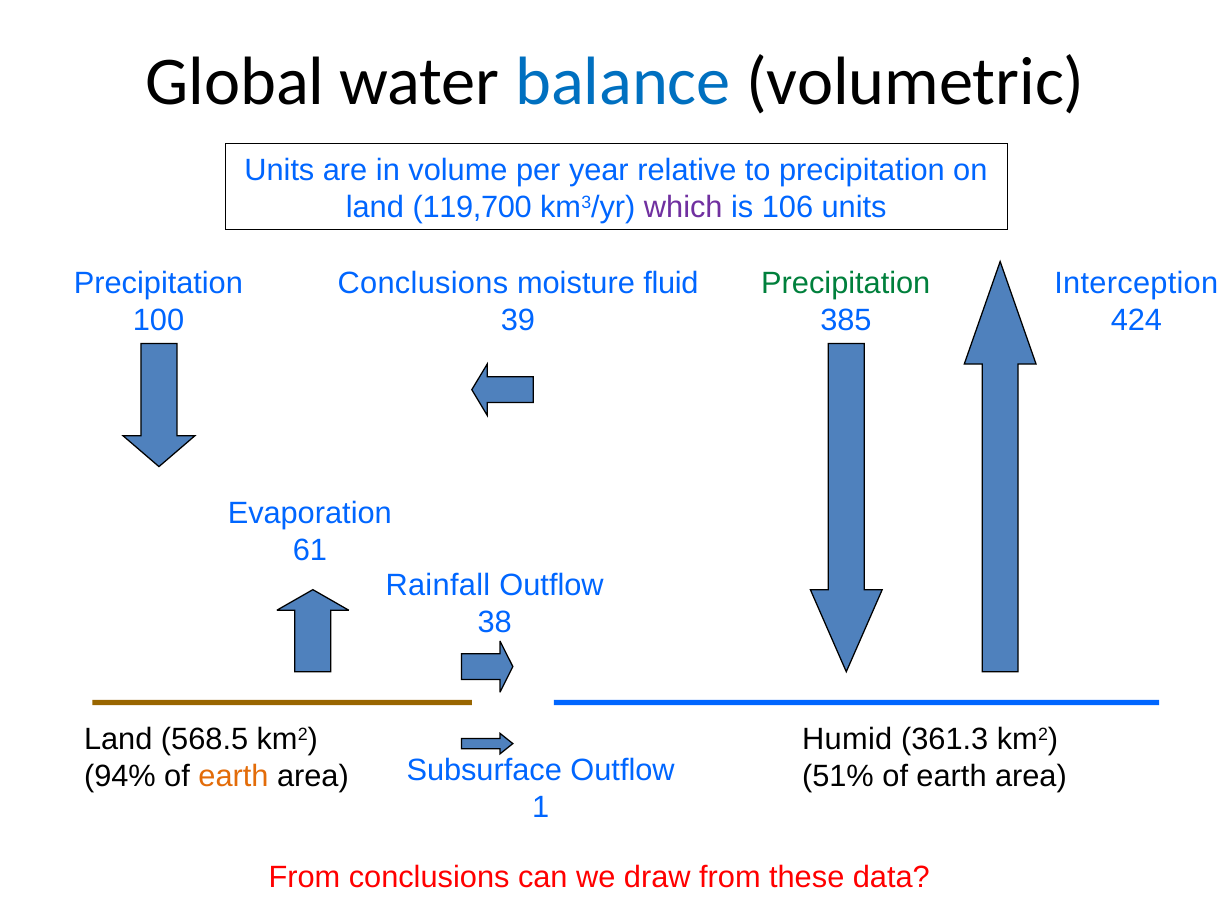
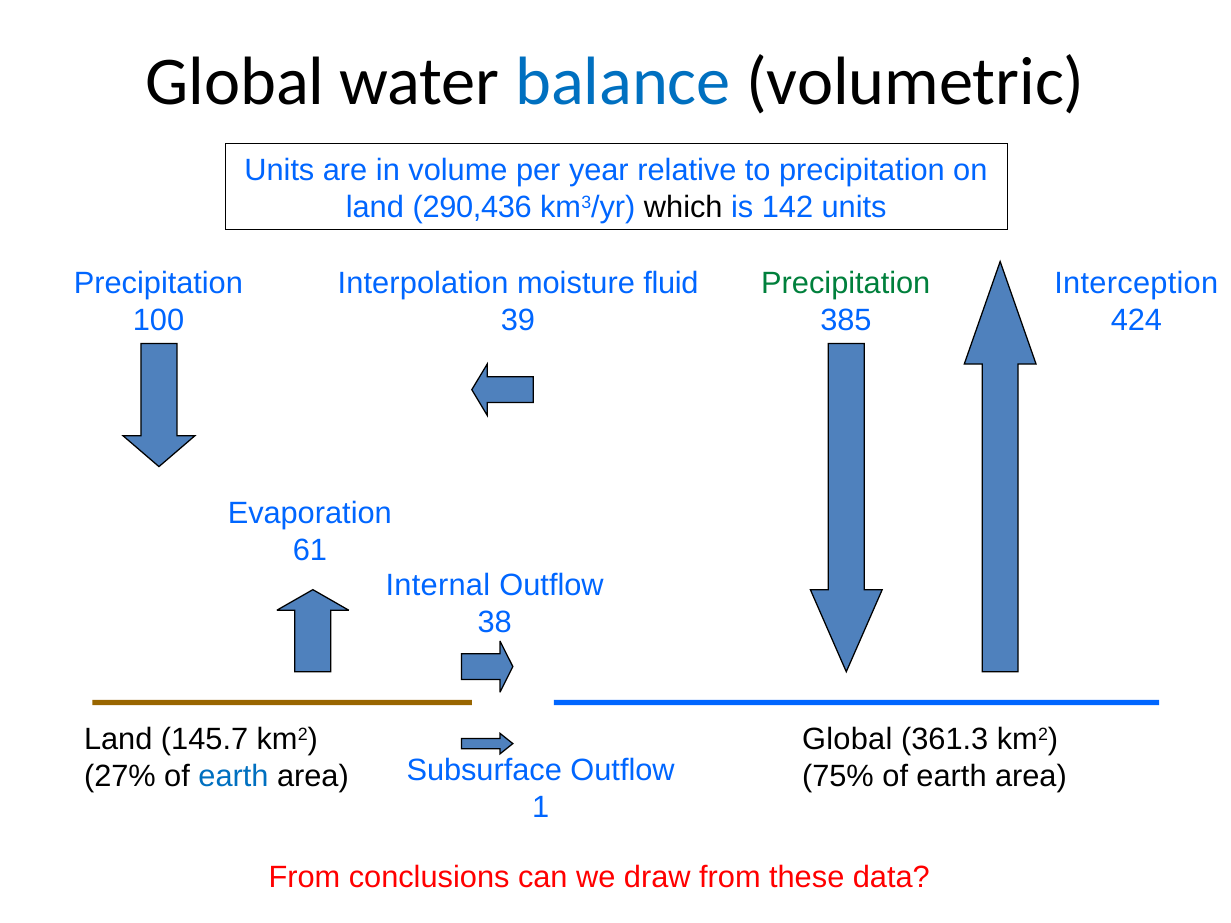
119,700: 119,700 -> 290,436 (472, 207)
which colour: purple -> black (683, 207)
106: 106 -> 142 (787, 207)
Conclusions: Conclusions -> Interpolation (423, 283)
Rainfall: Rainfall -> Internal (438, 586)
568.5: 568.5 -> 145.7 (205, 740)
Humid: Humid -> Global (847, 740)
94%: 94% -> 27% (120, 777)
earth colour: orange -> blue (234, 777)
51%: 51% -> 75% (838, 777)
